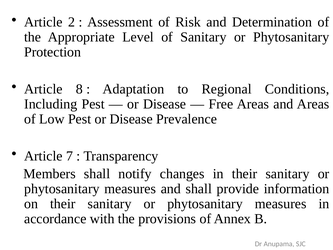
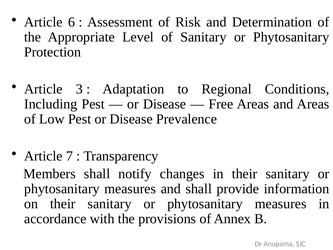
2: 2 -> 6 (72, 22)
8: 8 -> 3 (79, 89)
